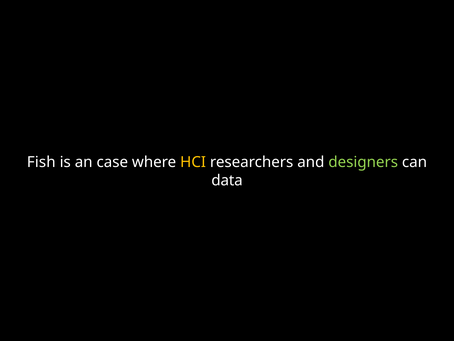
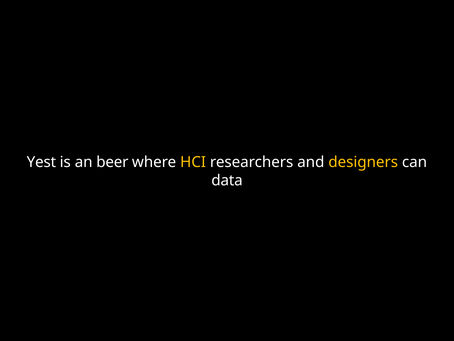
Fish: Fish -> Yest (41, 162)
case: case -> beer (112, 162)
designers colour: light green -> yellow (363, 162)
